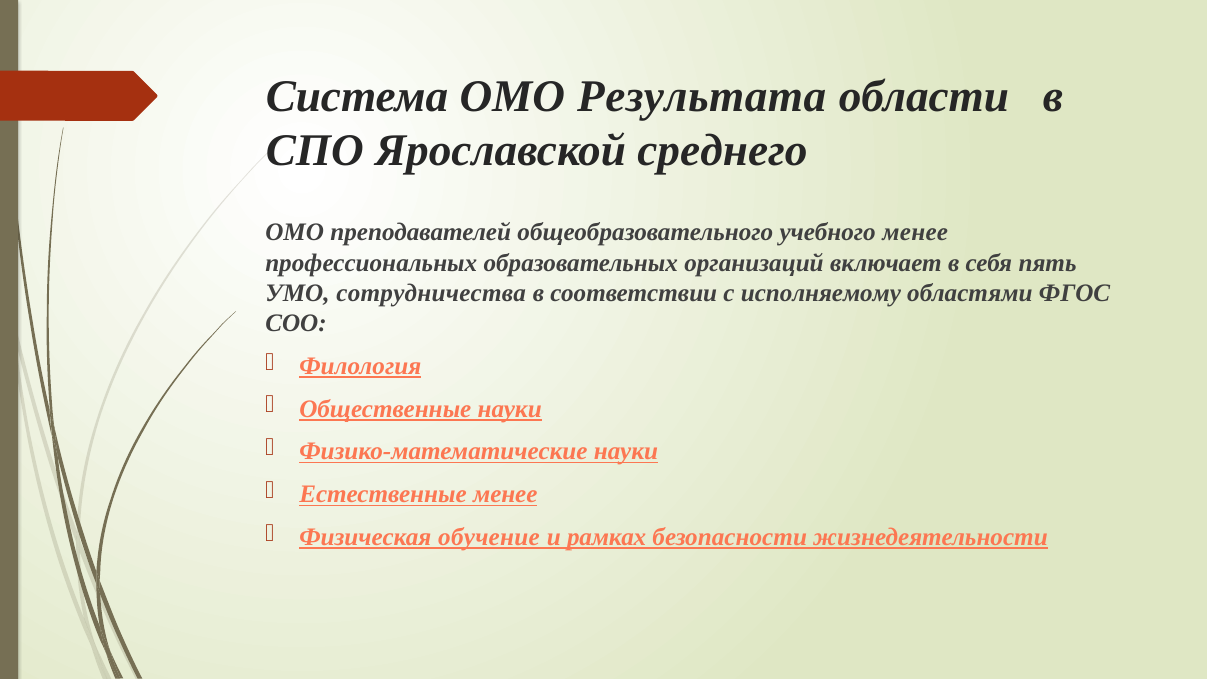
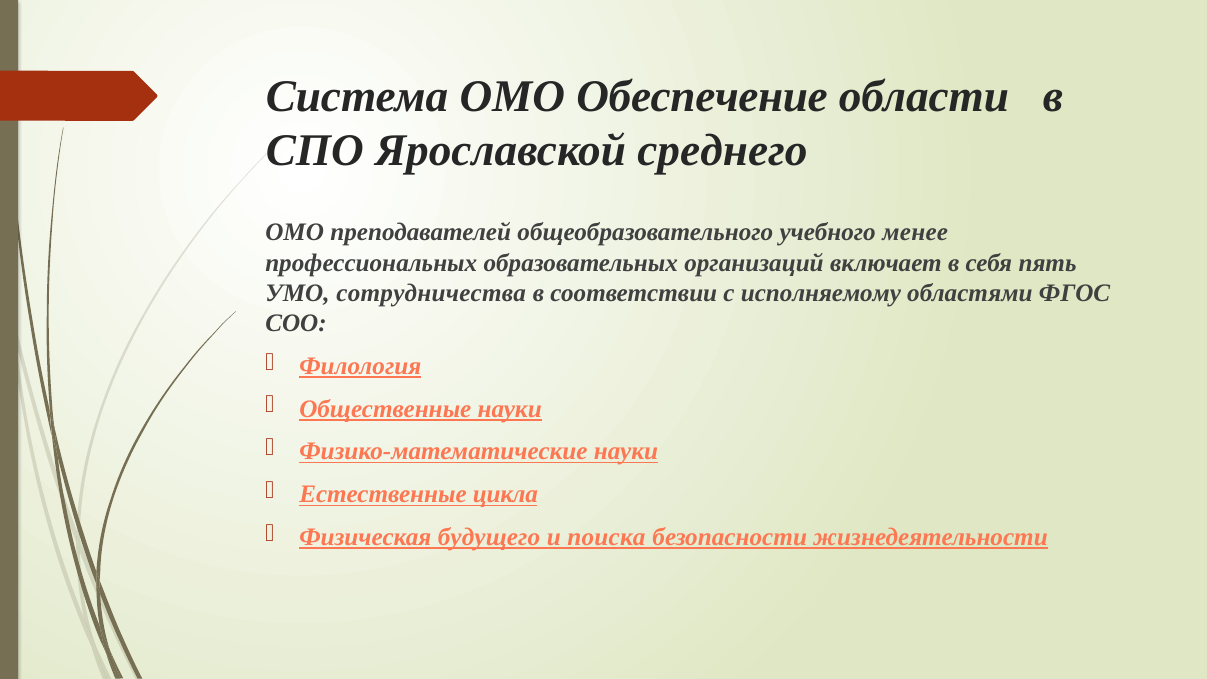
Результата: Результата -> Обеспечение (702, 97)
Естественные менее: менее -> цикла (505, 494)
обучение: обучение -> будущего (489, 537)
рамках: рамках -> поиска (606, 537)
